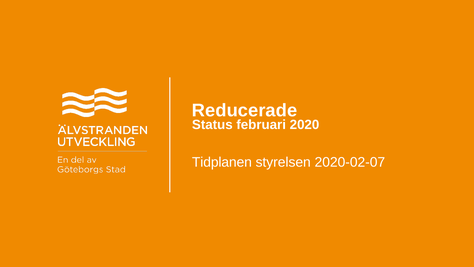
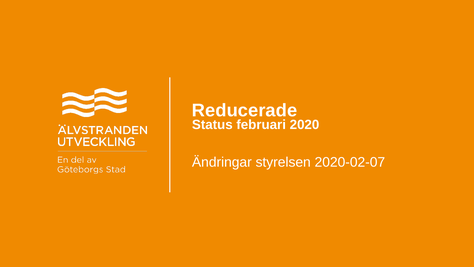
Tidplanen: Tidplanen -> Ändringar (222, 162)
